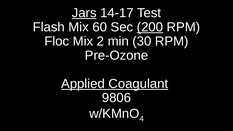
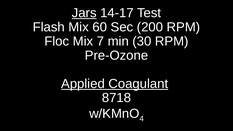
200 underline: present -> none (150, 27)
2: 2 -> 7 (100, 41)
9806: 9806 -> 8718 (116, 98)
